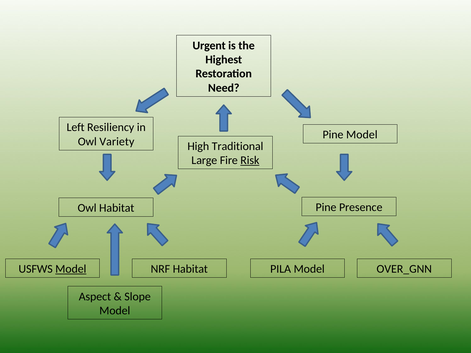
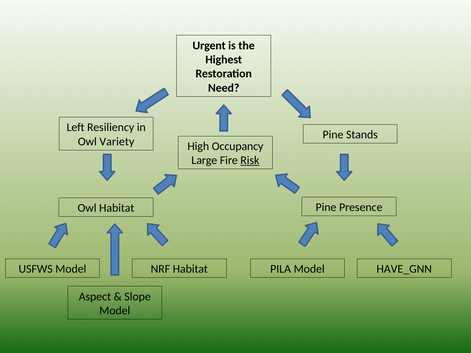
Pine Model: Model -> Stands (362, 135)
Traditional: Traditional -> Occupancy (238, 146)
Model underline: present -> none (71, 269)
OVER_GNN: OVER_GNN -> HAVE_GNN (404, 269)
